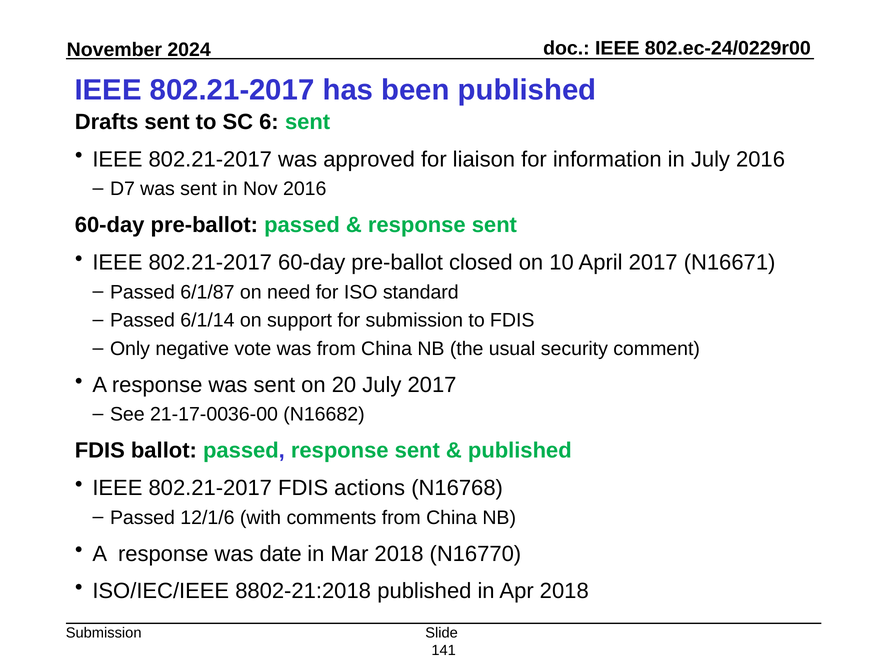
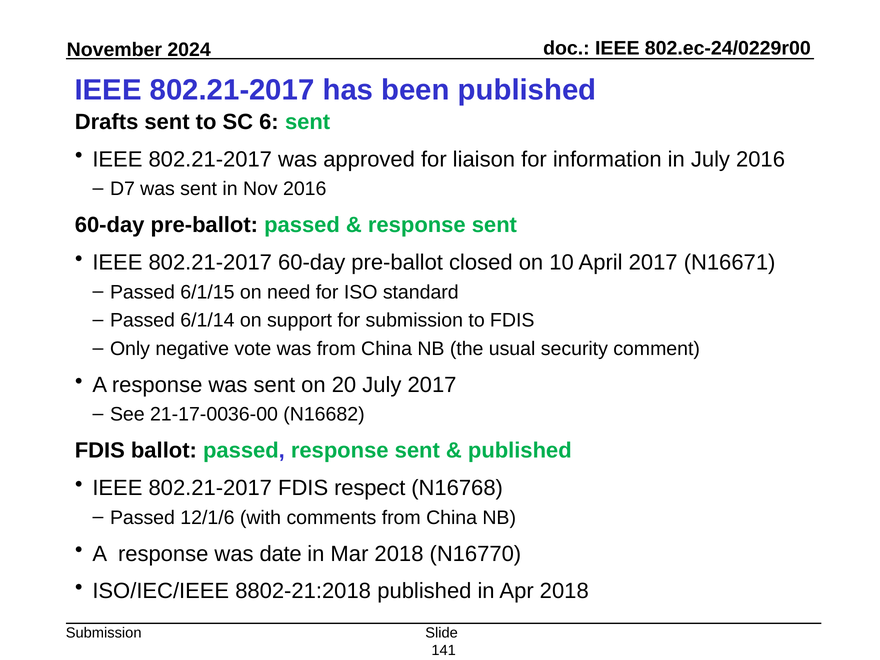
6/1/87: 6/1/87 -> 6/1/15 (207, 292)
actions: actions -> respect (370, 488)
